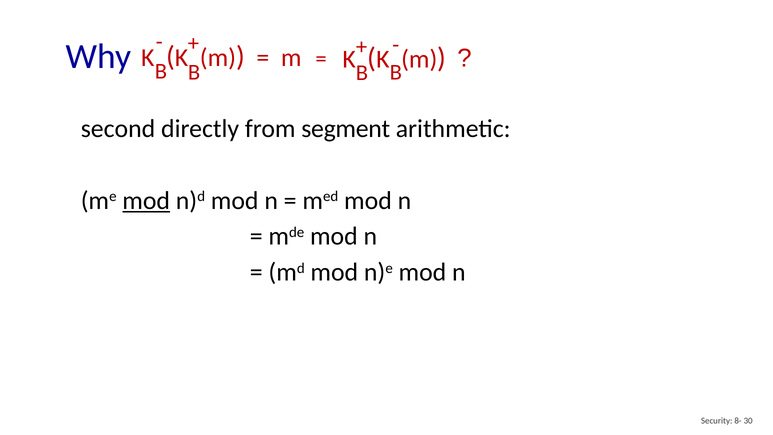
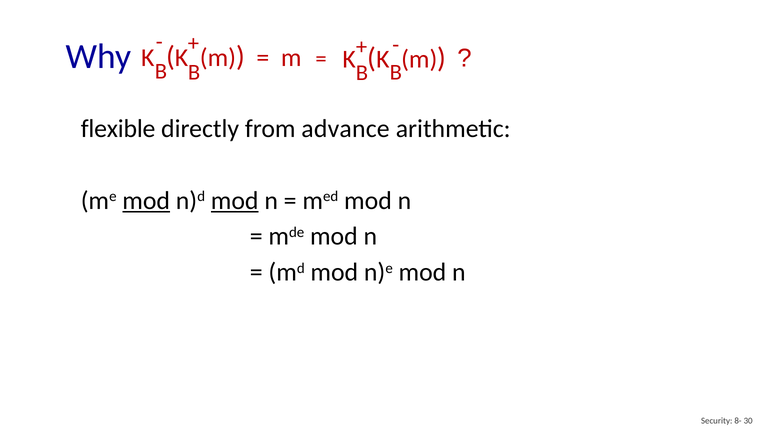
second: second -> flexible (118, 129)
segment: segment -> advance (346, 129)
mod underline: none -> present (235, 200)
